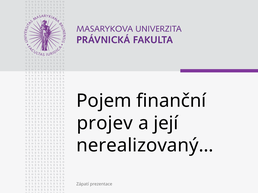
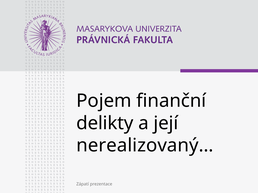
projev: projev -> delikty (105, 123)
